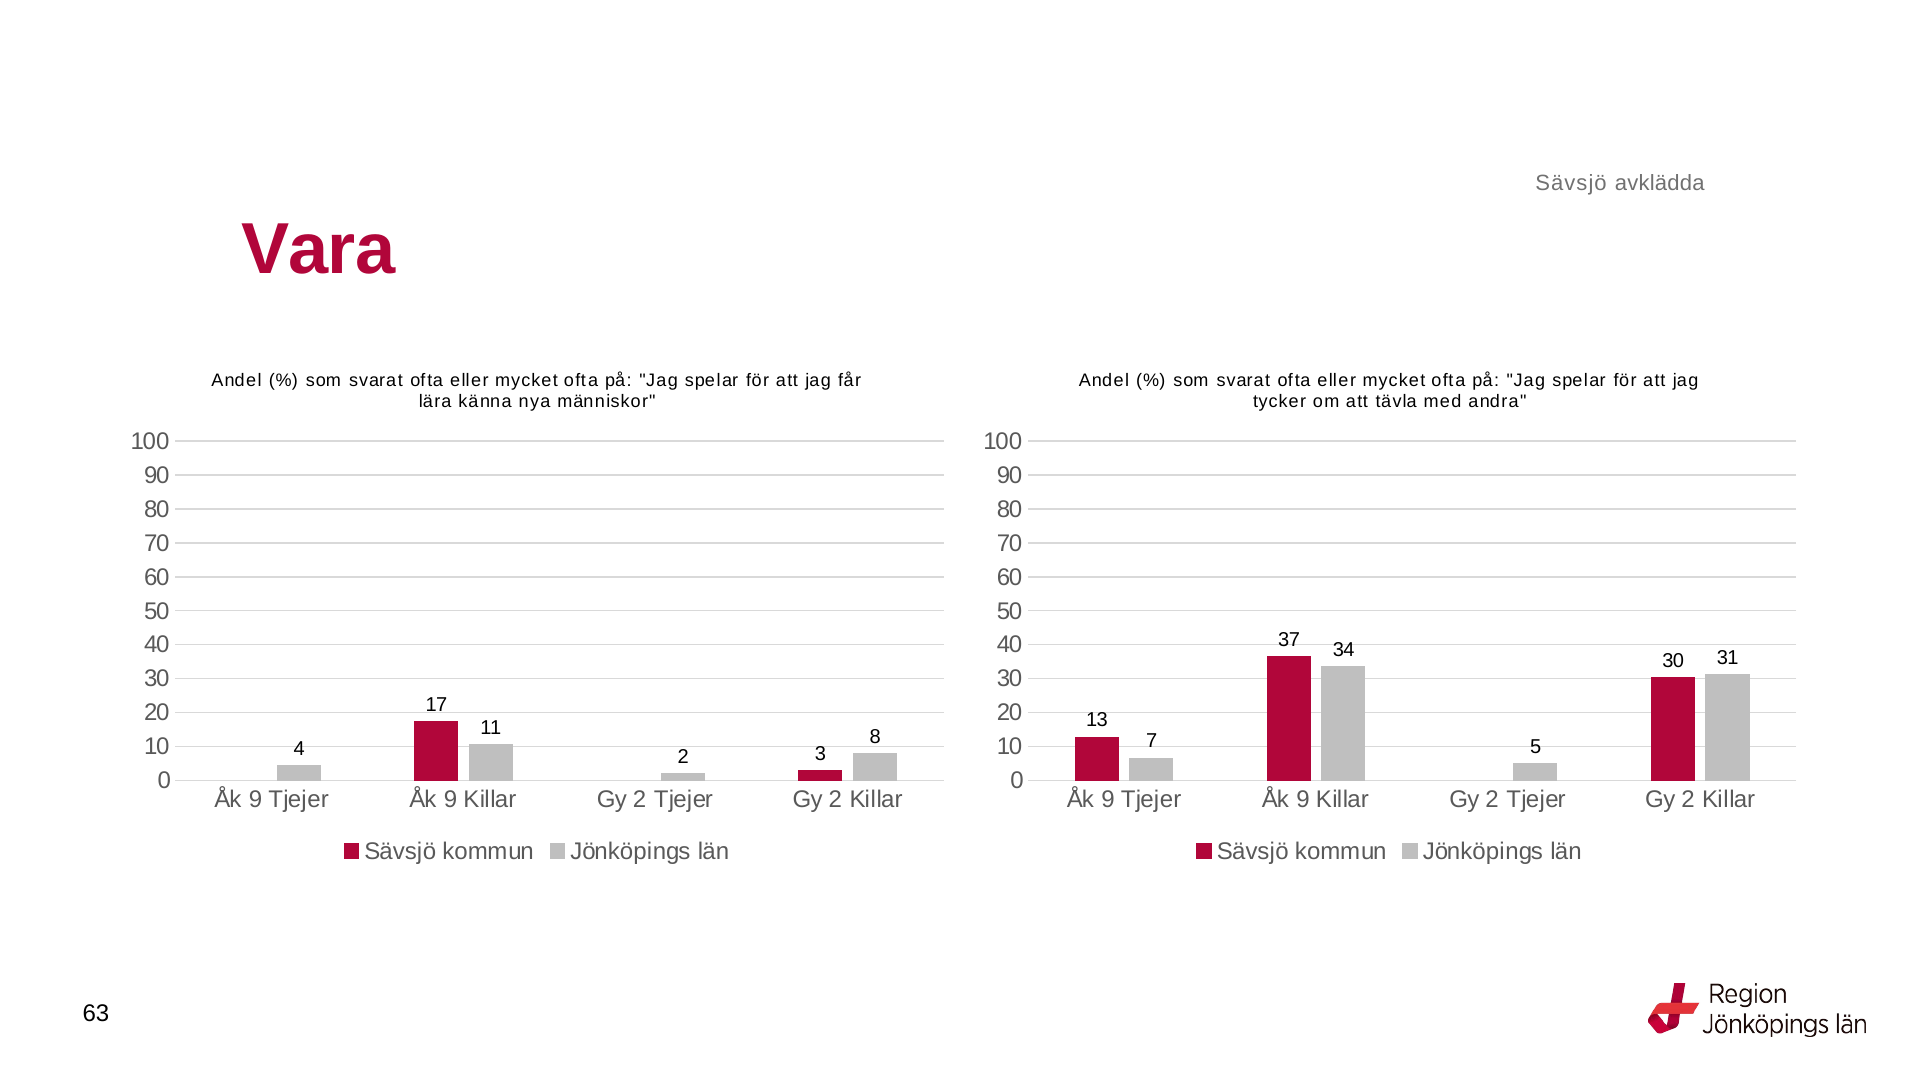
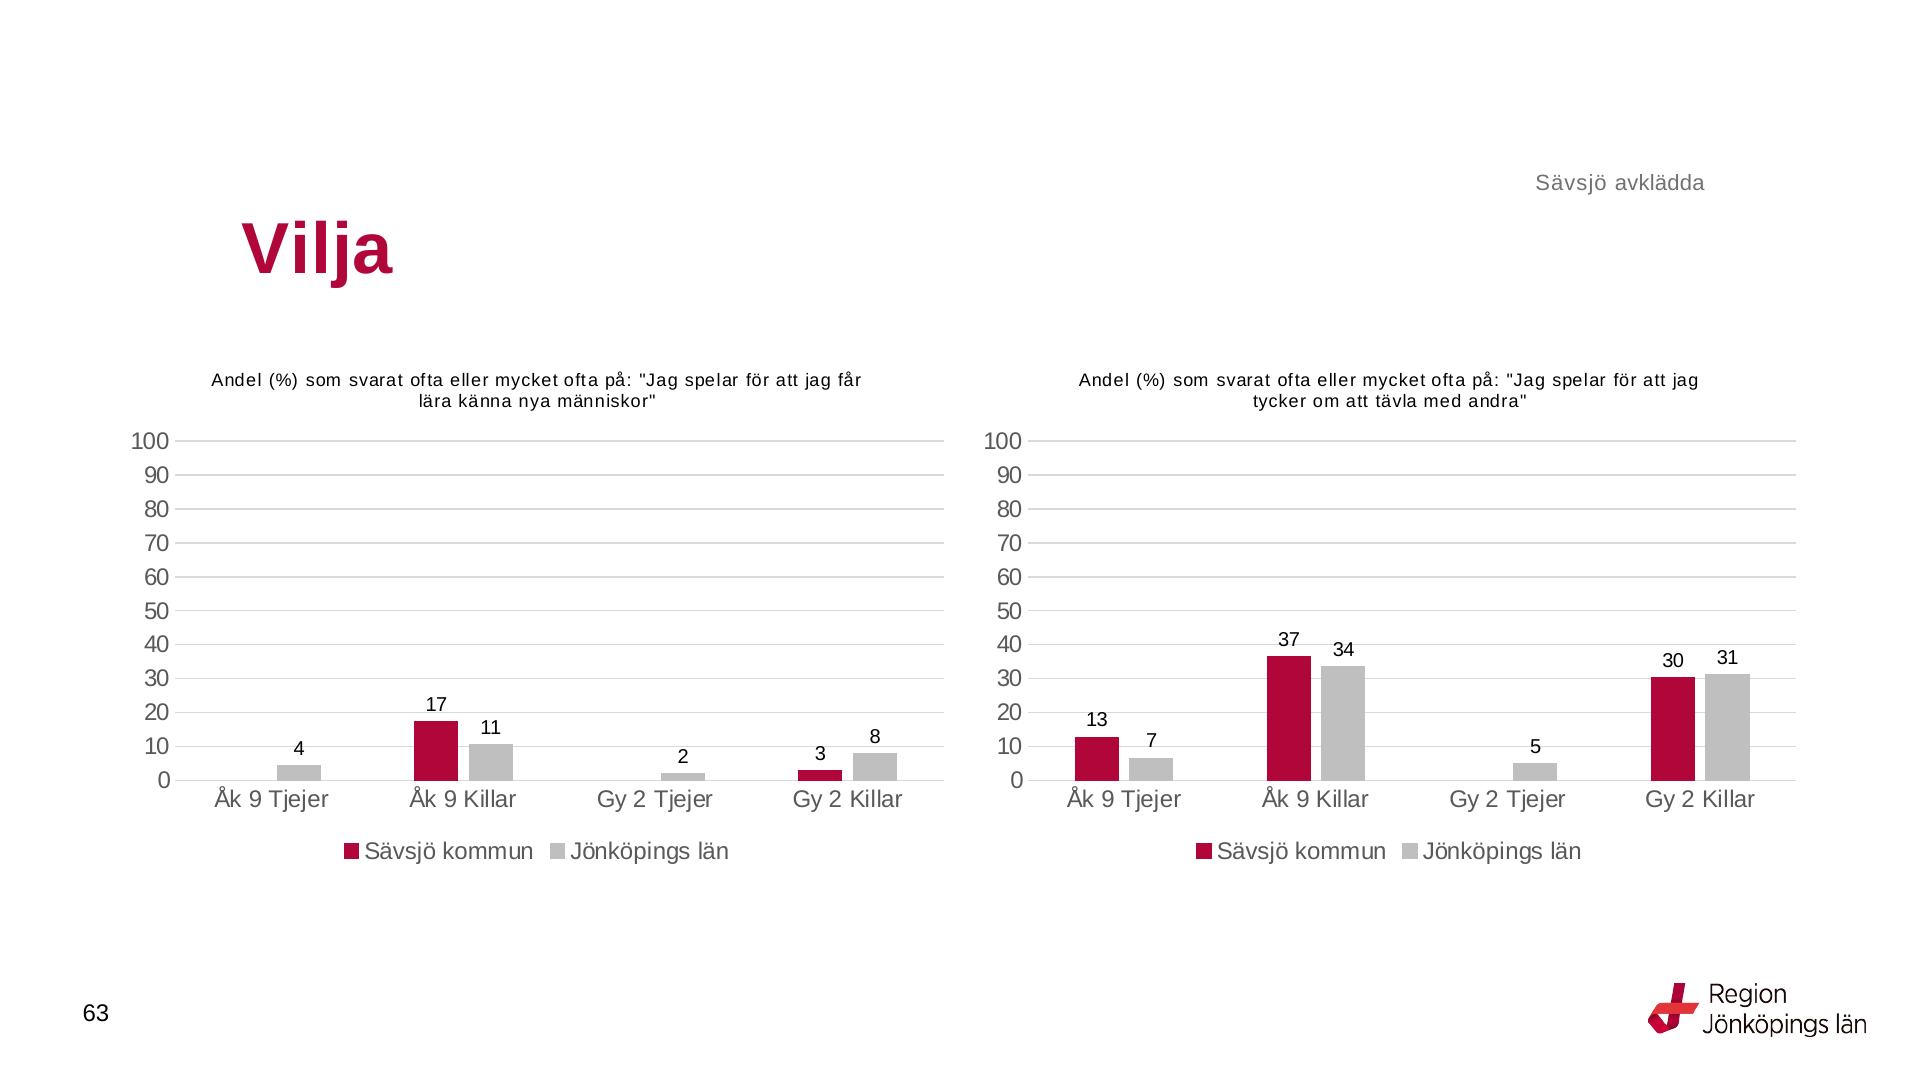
Vara: Vara -> Vilja (318, 249)
